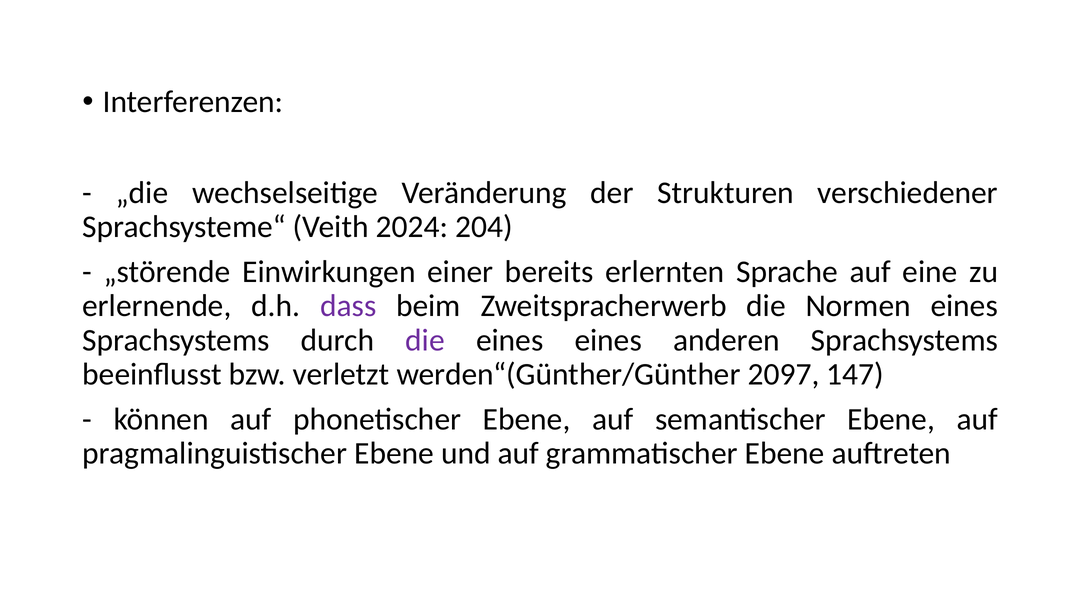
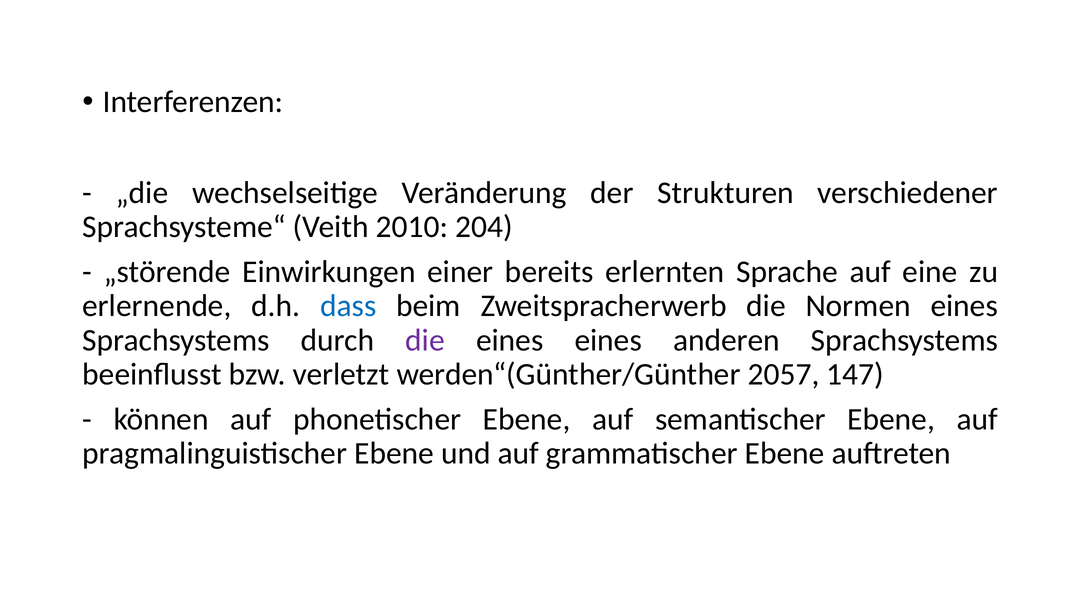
2024: 2024 -> 2010 (412, 227)
dass colour: purple -> blue (348, 306)
2097: 2097 -> 2057 (784, 374)
